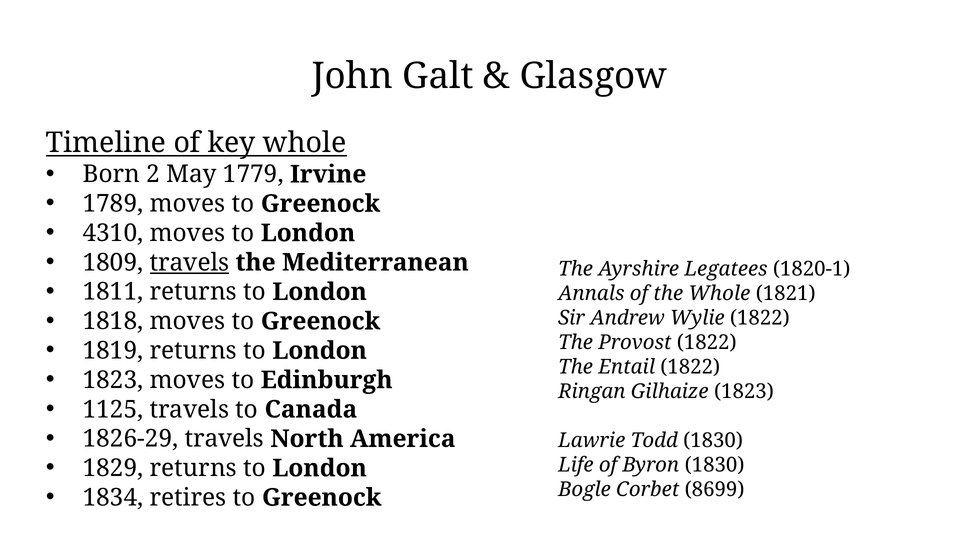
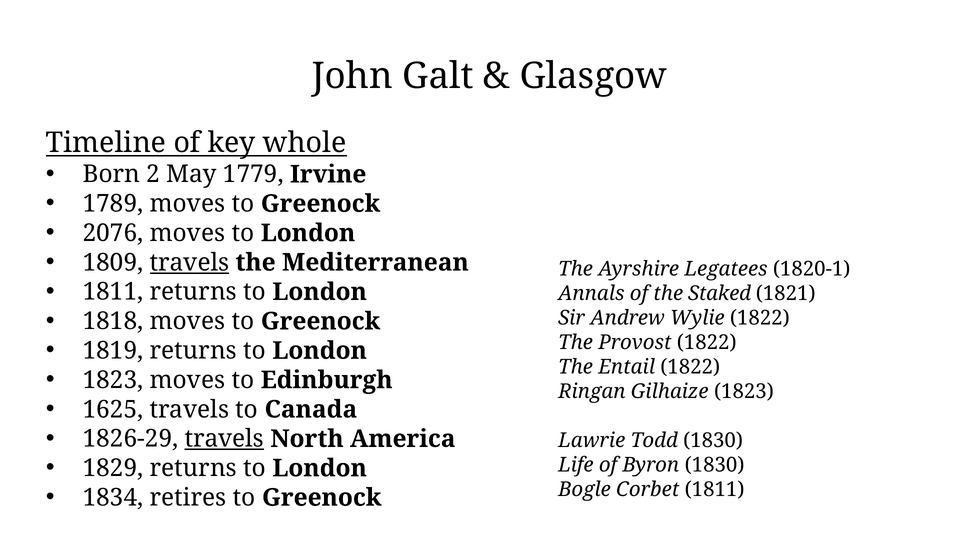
4310: 4310 -> 2076 (113, 233)
the Whole: Whole -> Staked (719, 293)
1125: 1125 -> 1625 (113, 409)
travels underline: none -> present (224, 439)
Corbet 8699: 8699 -> 1811 (715, 489)
